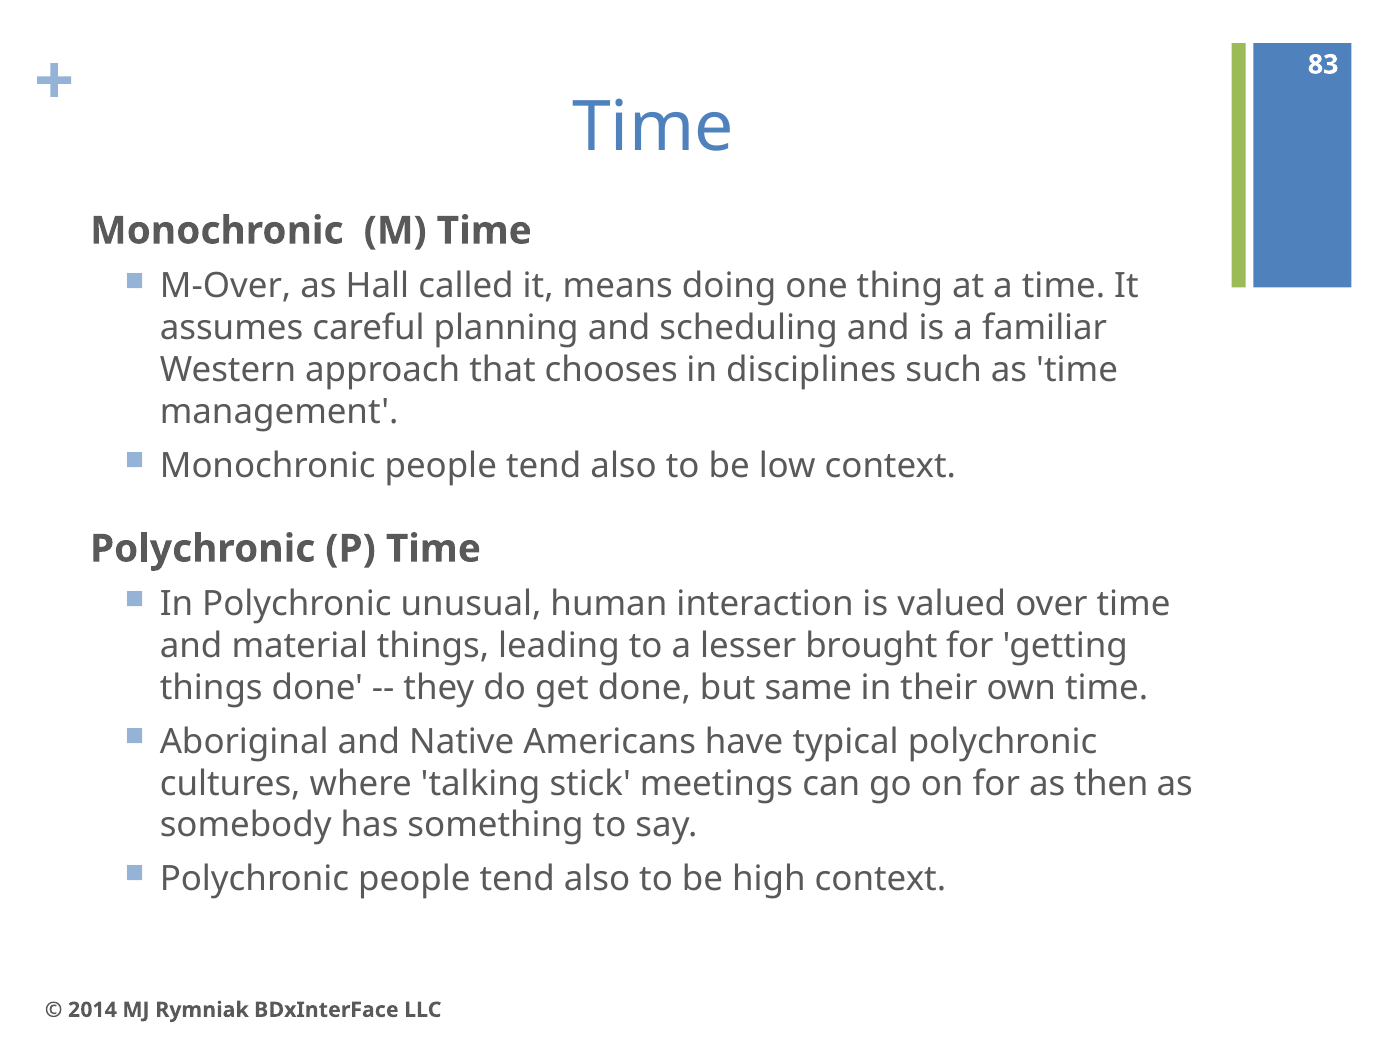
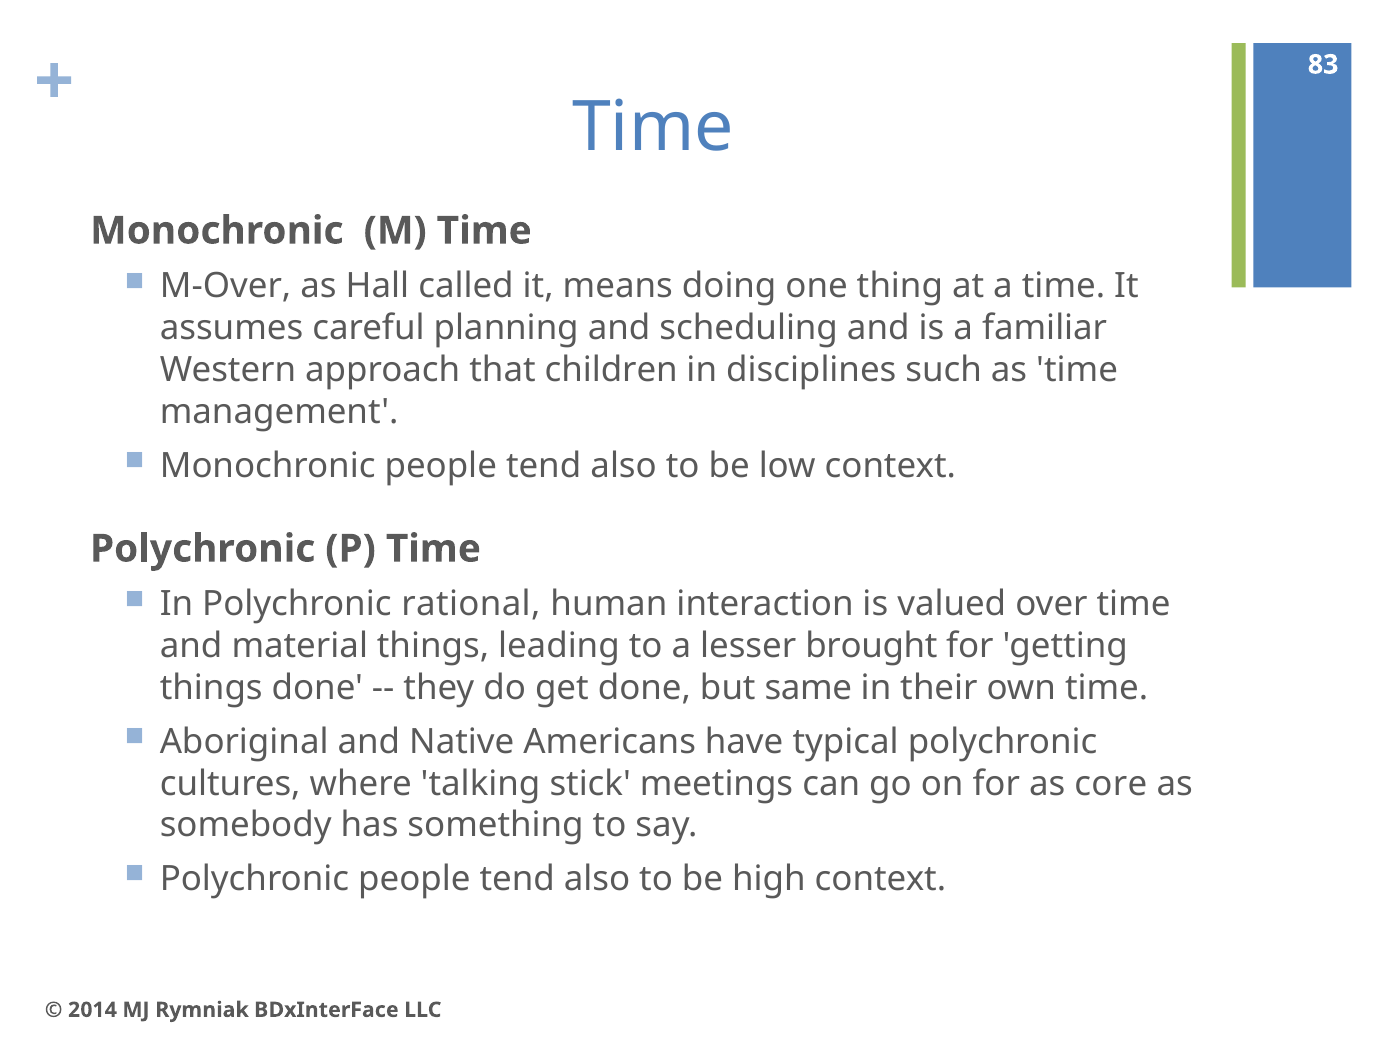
chooses: chooses -> children (611, 370)
unusual: unusual -> rational (471, 604)
then: then -> core (1111, 784)
